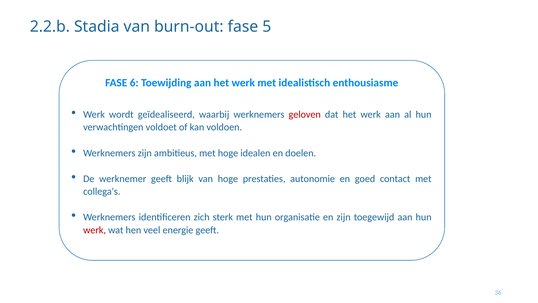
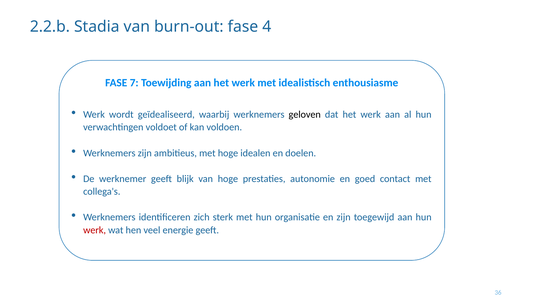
5: 5 -> 4 (267, 26)
6: 6 -> 7 (134, 83)
geloven colour: red -> black (305, 114)
